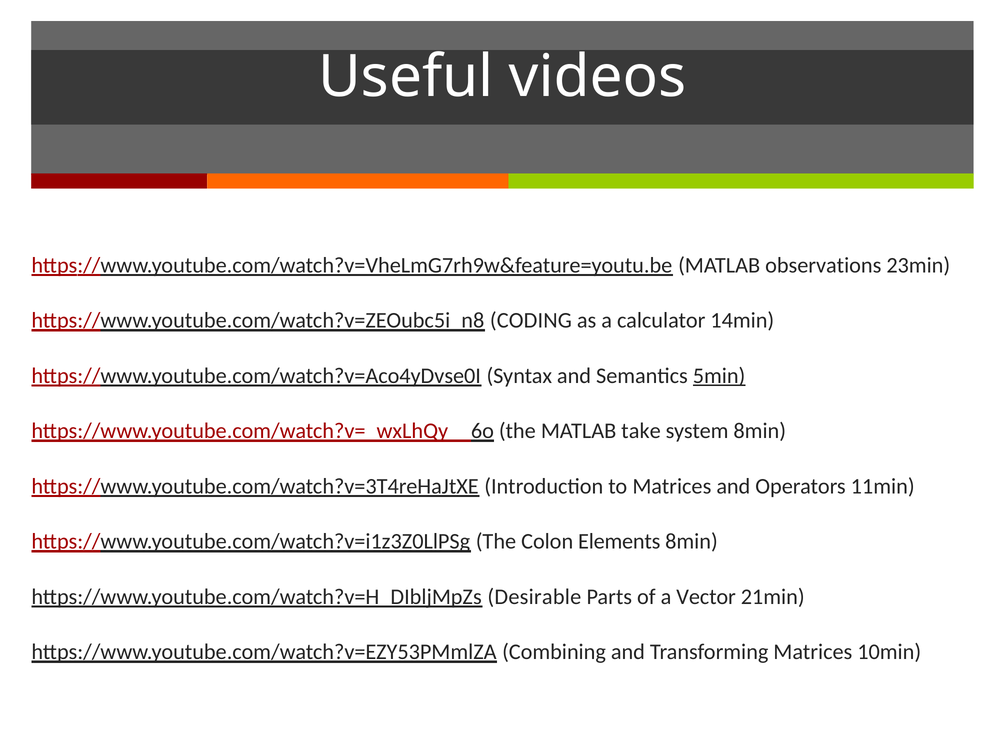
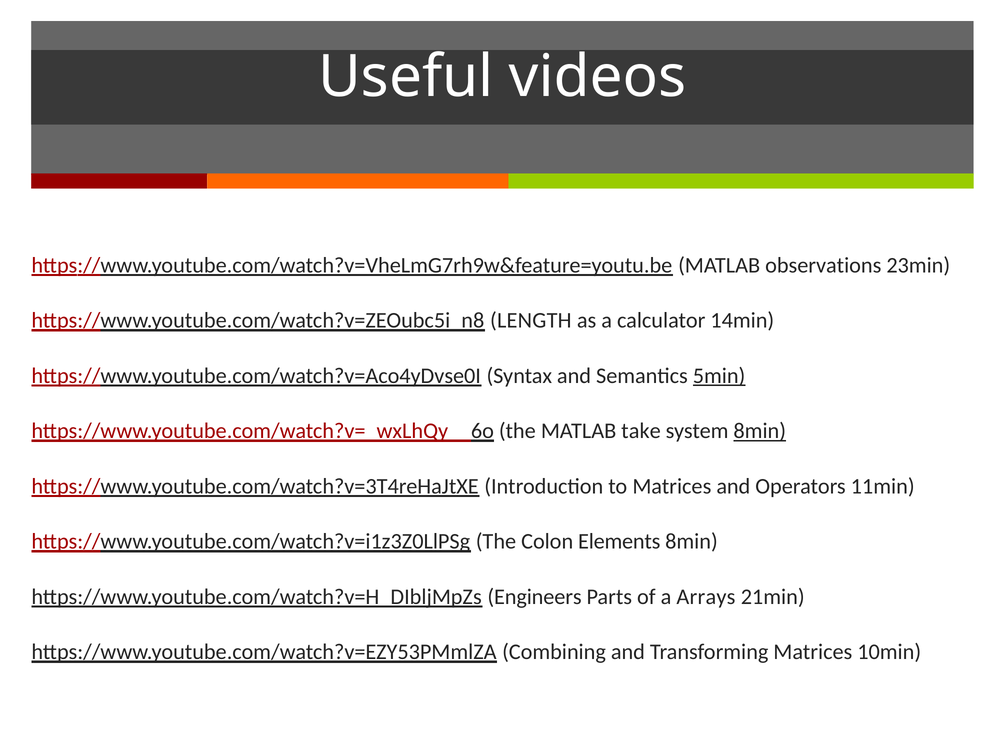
CODING: CODING -> LENGTH (531, 320)
8min underline: none -> present (760, 431)
Desirable: Desirable -> Engineers (535, 597)
Vector: Vector -> Arrays (706, 597)
